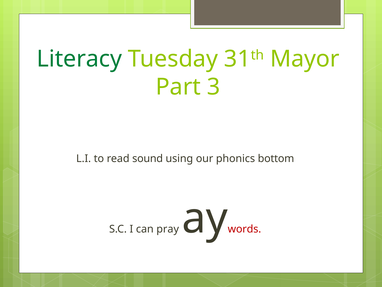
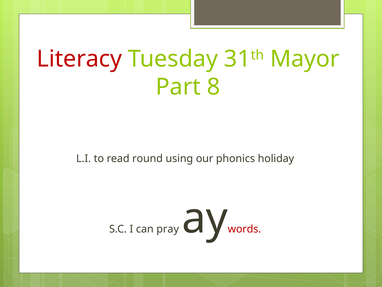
Literacy colour: green -> red (79, 59)
3: 3 -> 8 (214, 87)
sound: sound -> round (148, 158)
bottom: bottom -> holiday (276, 158)
